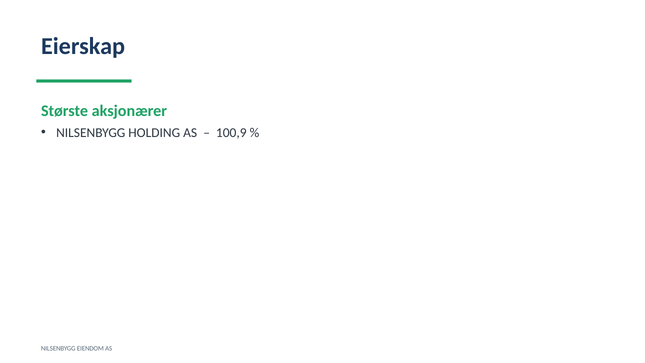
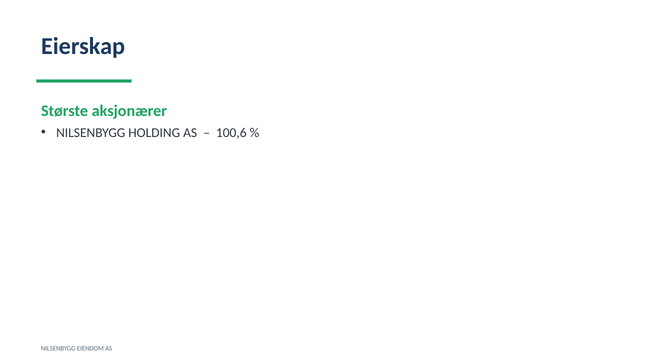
100,9: 100,9 -> 100,6 (231, 133)
